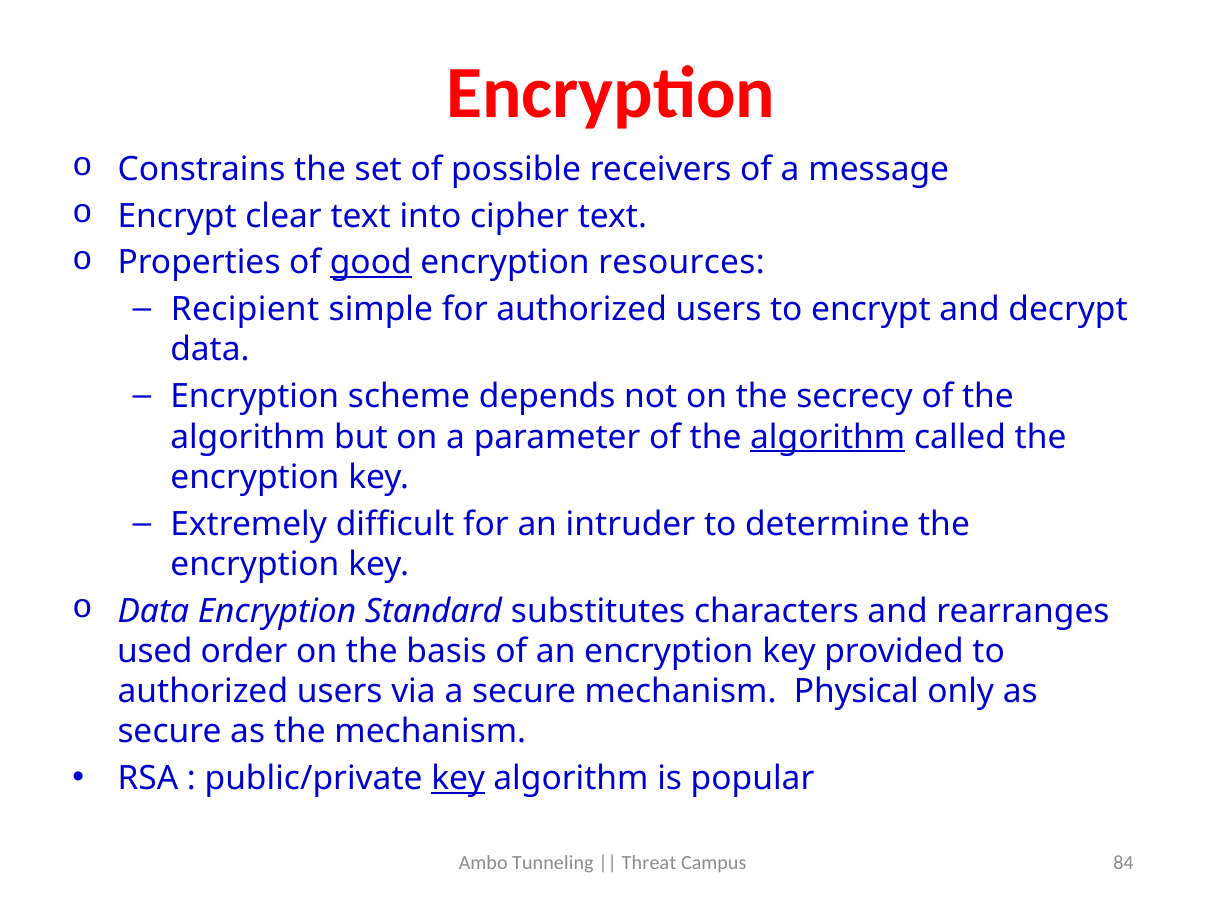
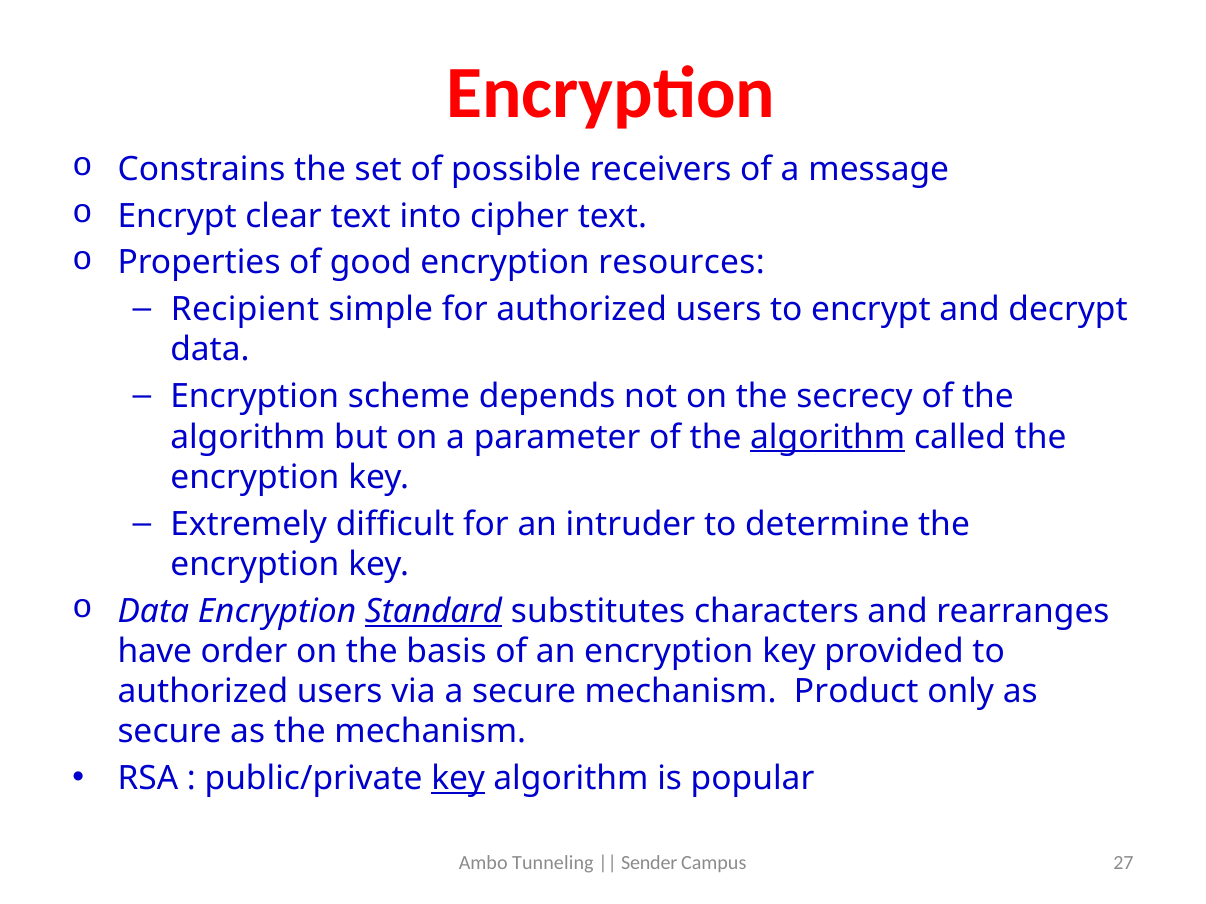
good underline: present -> none (371, 263)
Standard underline: none -> present (434, 612)
used: used -> have (155, 652)
Physical: Physical -> Product (856, 692)
Threat: Threat -> Sender (649, 864)
84: 84 -> 27 (1123, 864)
